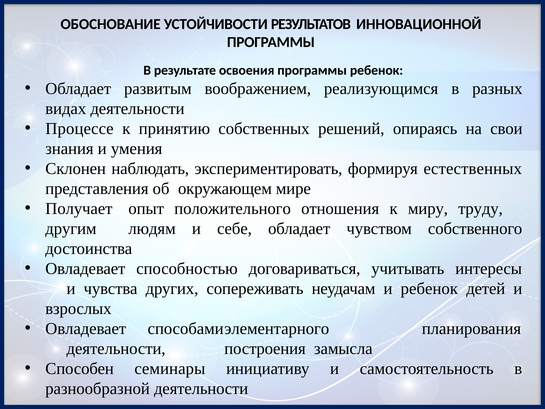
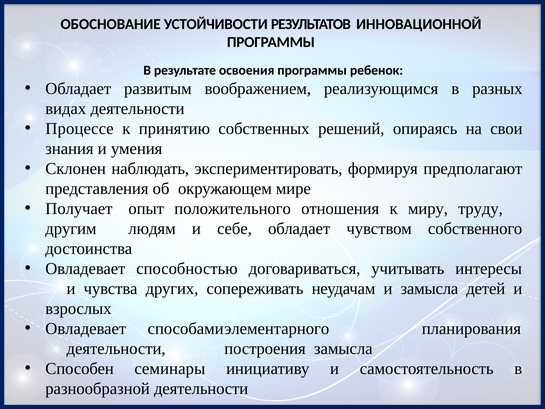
естественных: естественных -> предполагают (473, 169)
и ребенок: ребенок -> замысла (429, 288)
